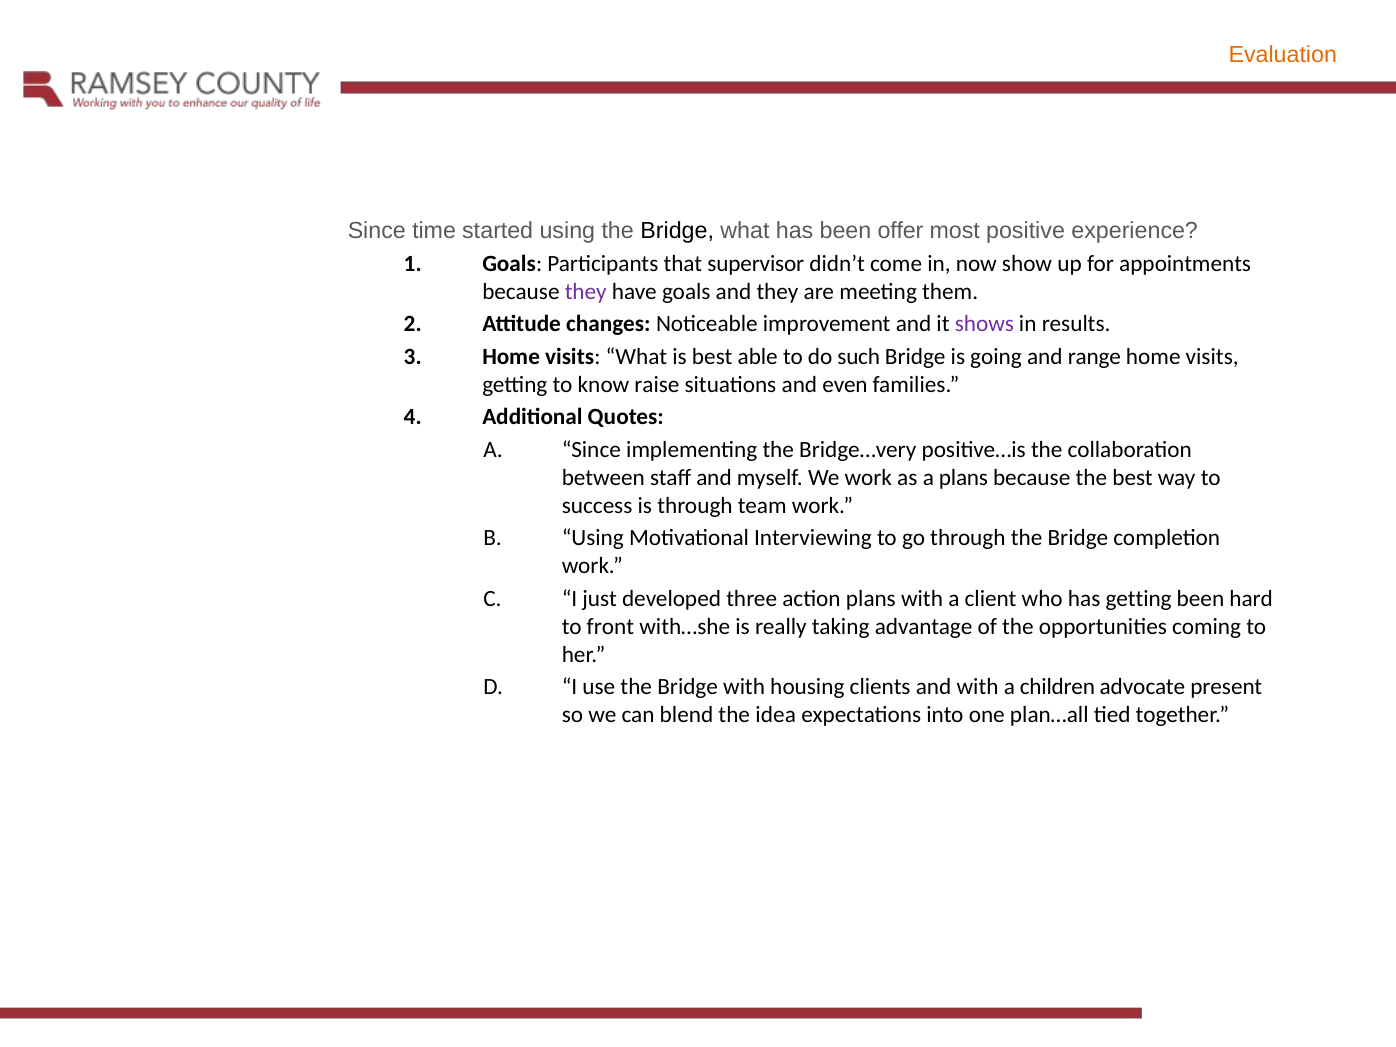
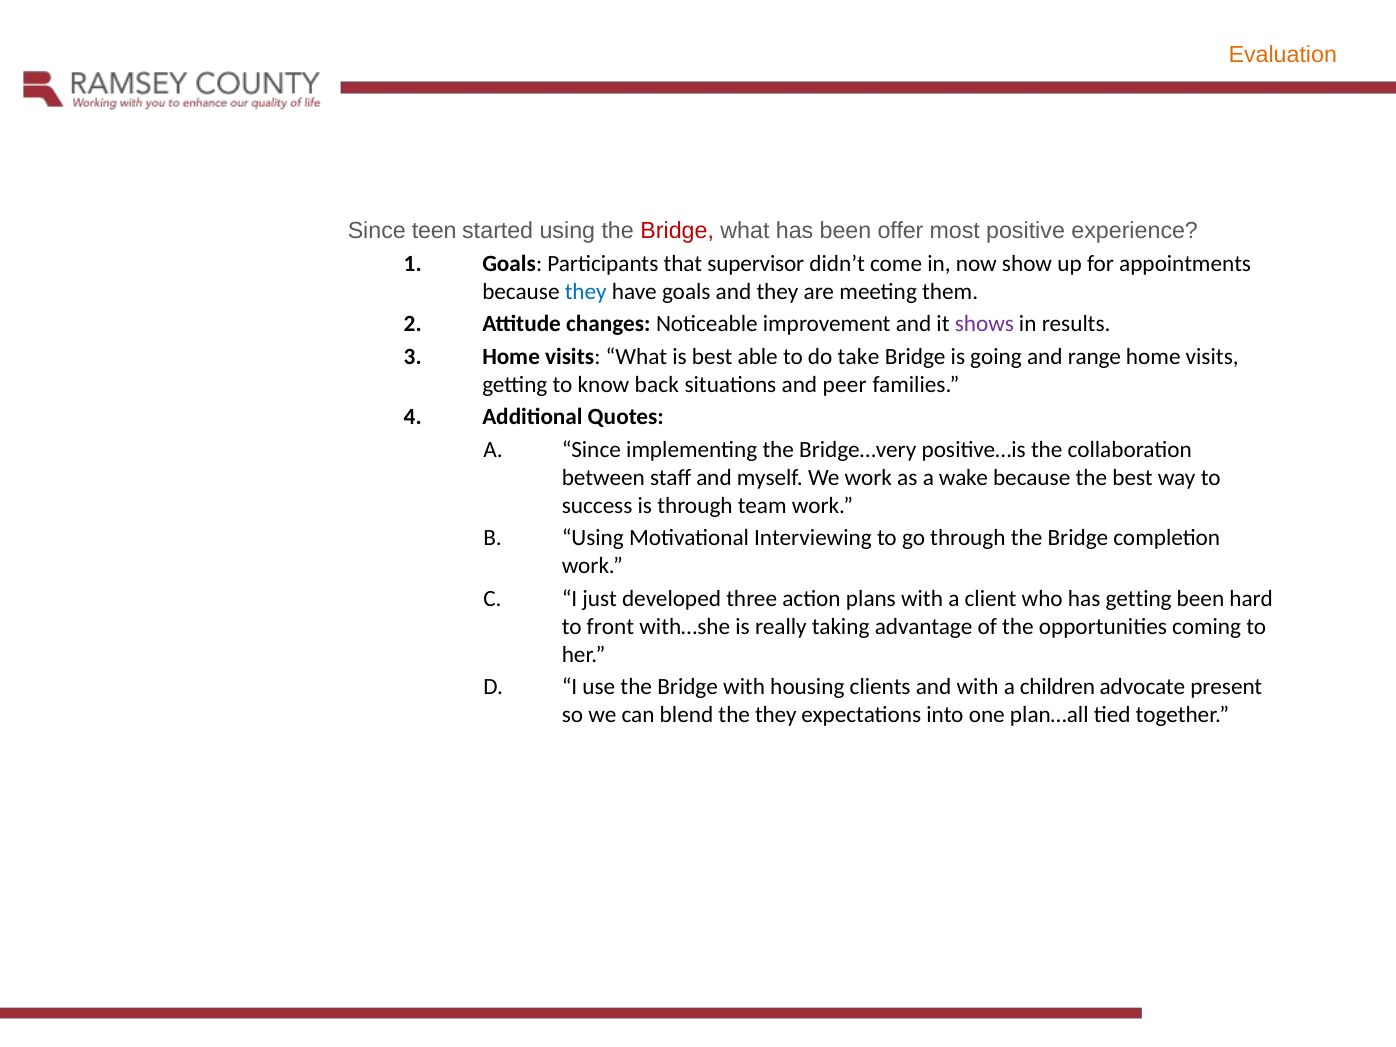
time: time -> teen (434, 231)
Bridge colour: black -> red (677, 231)
they colour: purple -> blue (586, 292)
such: such -> take (858, 357)
raise: raise -> back (657, 385)
even: even -> peer (845, 385)
a plans: plans -> wake (963, 478)
the idea: idea -> they (776, 715)
